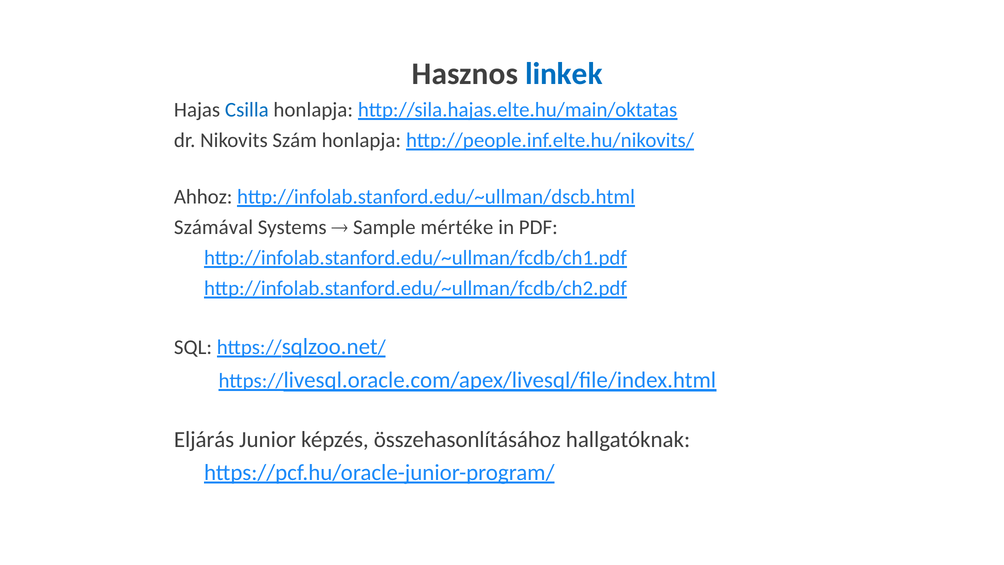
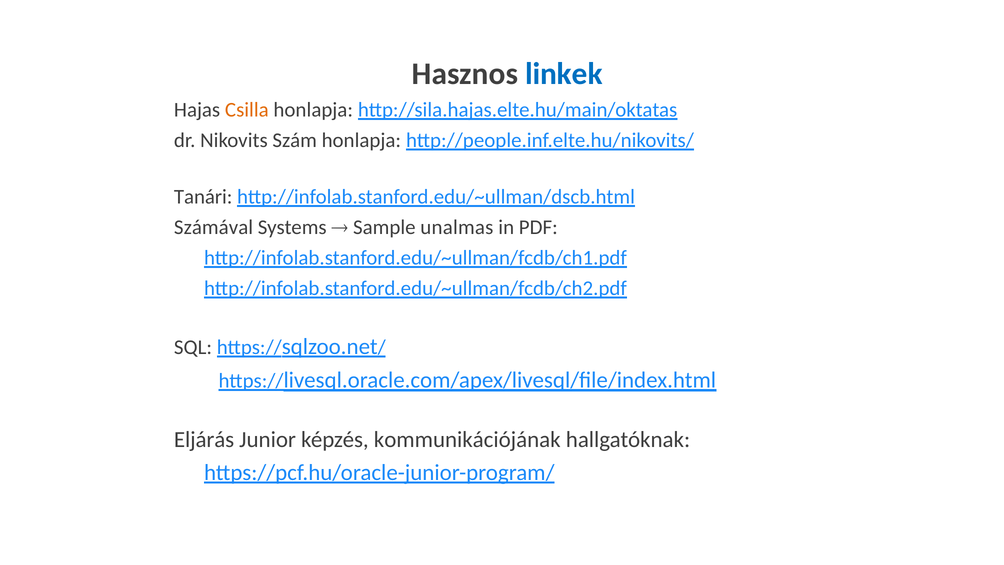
Csilla colour: blue -> orange (247, 110)
Ahhoz: Ahhoz -> Tanári (203, 197)
mértéke: mértéke -> unalmas (457, 227)
összehasonlításához: összehasonlításához -> kommunikációjának (467, 439)
